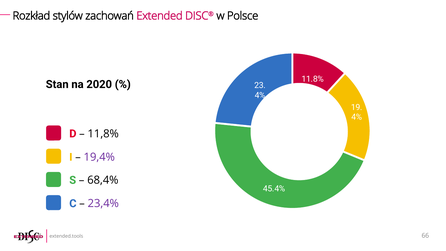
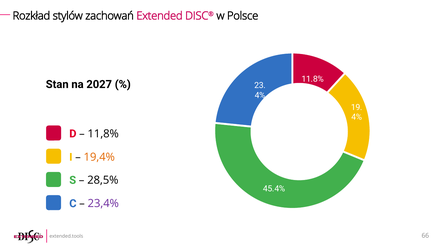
2020: 2020 -> 2027 (99, 84)
19,4% colour: purple -> orange (99, 157)
68,4%: 68,4% -> 28,5% (103, 180)
